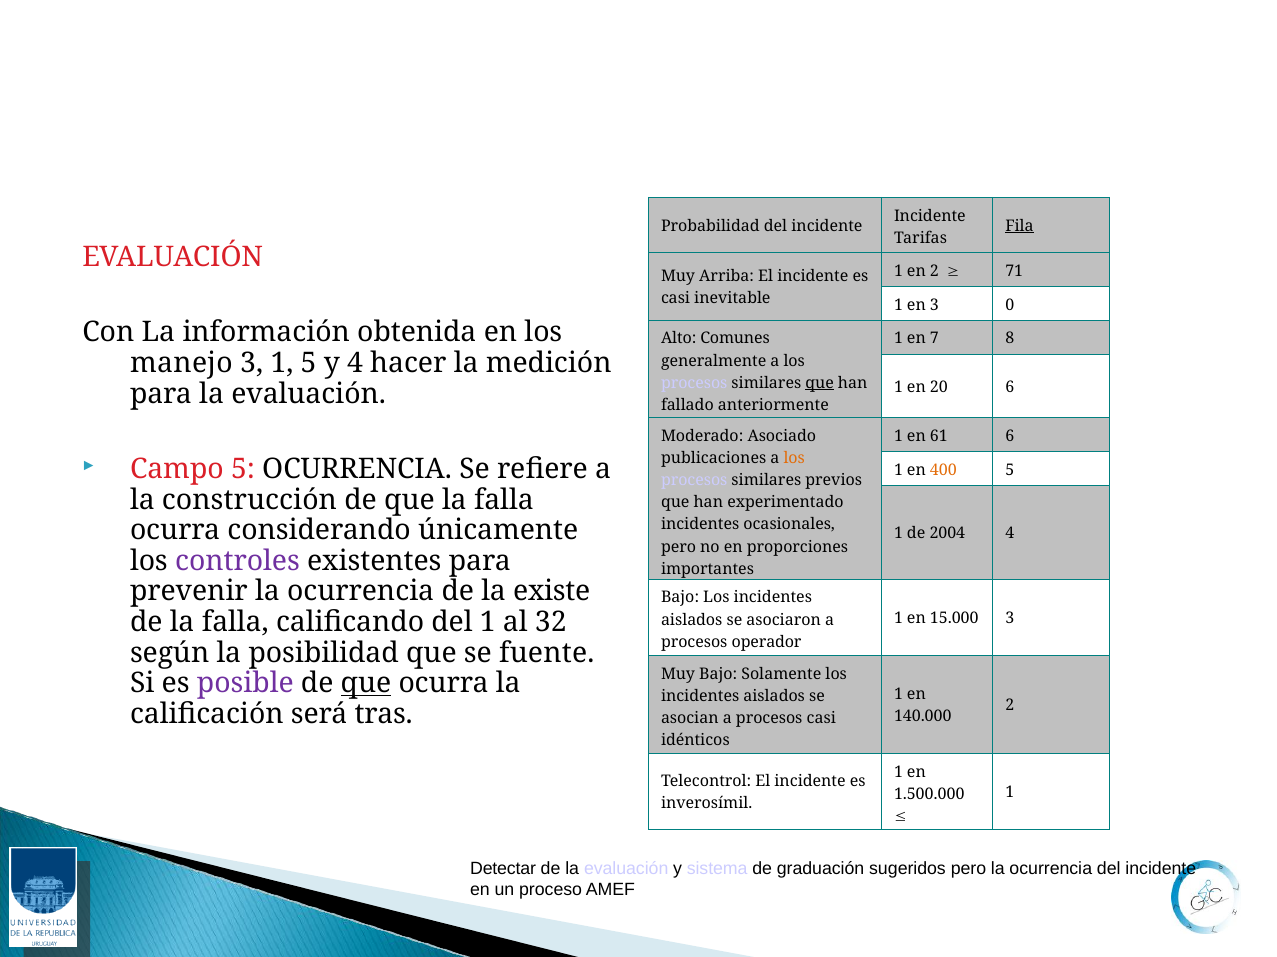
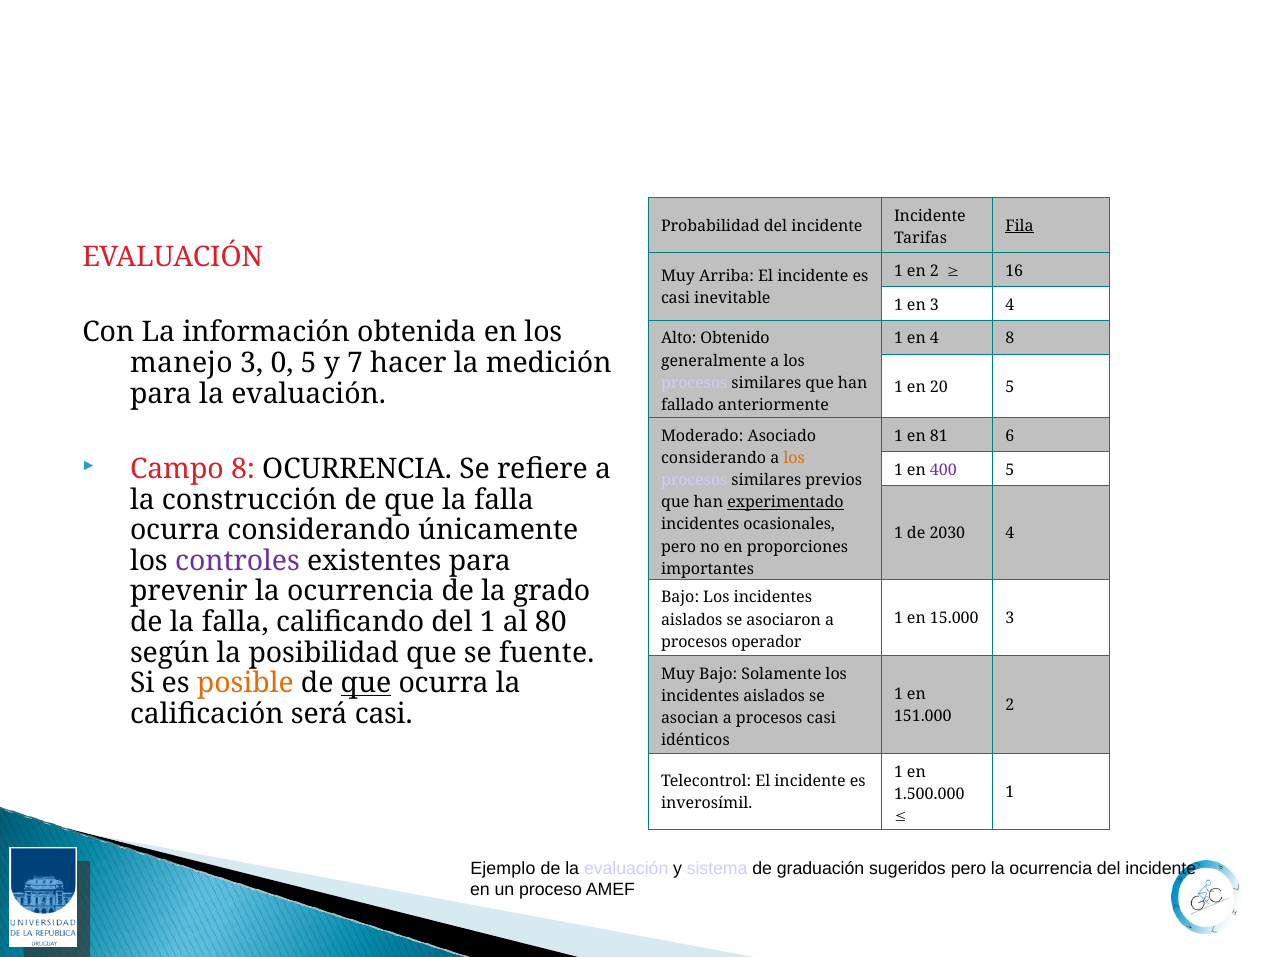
71: 71 -> 16 (1014, 271)
3 0: 0 -> 4 (1010, 305)
Comunes: Comunes -> Obtenido (735, 339)
en 7: 7 -> 4 (934, 339)
3 1: 1 -> 0 (282, 363)
y 4: 4 -> 7 (355, 363)
que underline: present -> none (820, 383)
20 6: 6 -> 5 (1010, 387)
61: 61 -> 81 (939, 437)
publicaciones: publicaciones -> considerando (714, 459)
Campo 5: 5 -> 8 (243, 470)
400 colour: orange -> purple (943, 471)
experimentado underline: none -> present (785, 503)
2004: 2004 -> 2030 (947, 534)
existe: existe -> grado (552, 592)
32: 32 -> 80 (551, 623)
posible colour: purple -> orange (245, 684)
será tras: tras -> casi (384, 714)
140.000: 140.000 -> 151.000 (923, 717)
Detectar: Detectar -> Ejemplo (503, 869)
